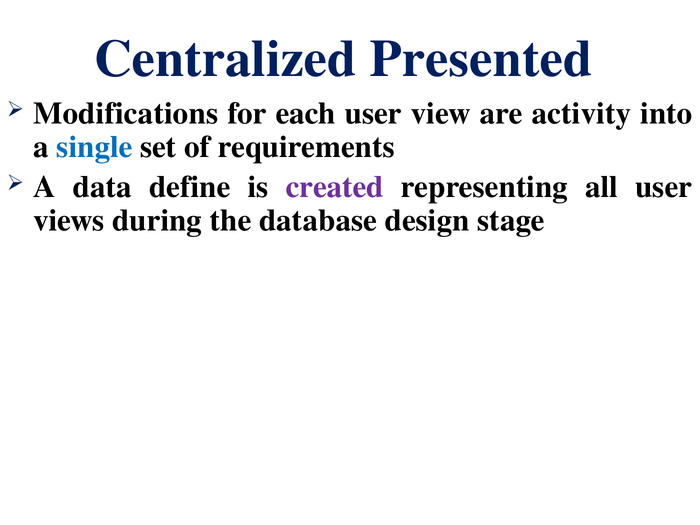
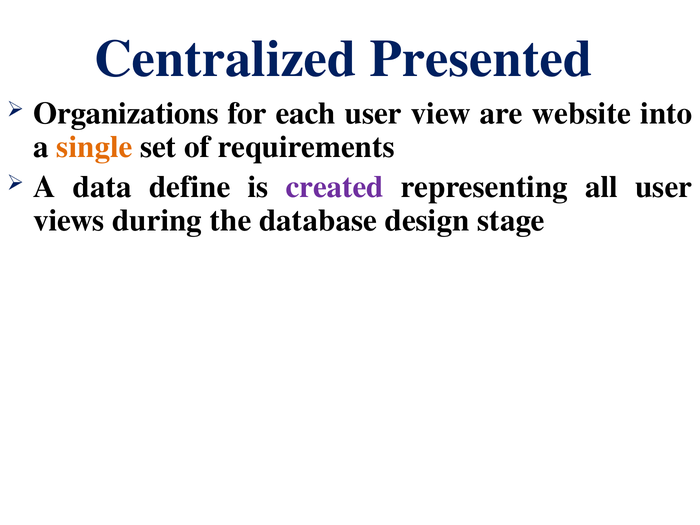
Modifications: Modifications -> Organizations (126, 113)
activity: activity -> website (581, 113)
single colour: blue -> orange (95, 147)
